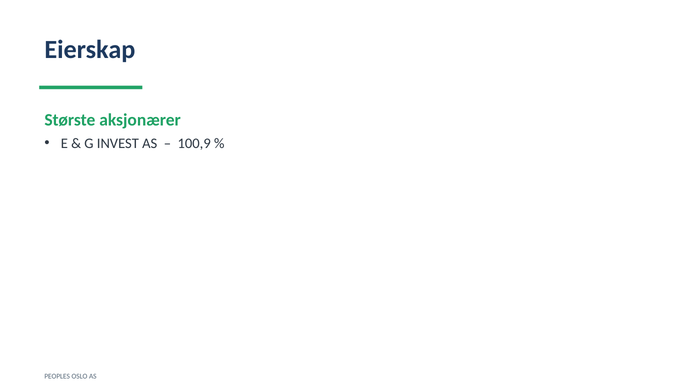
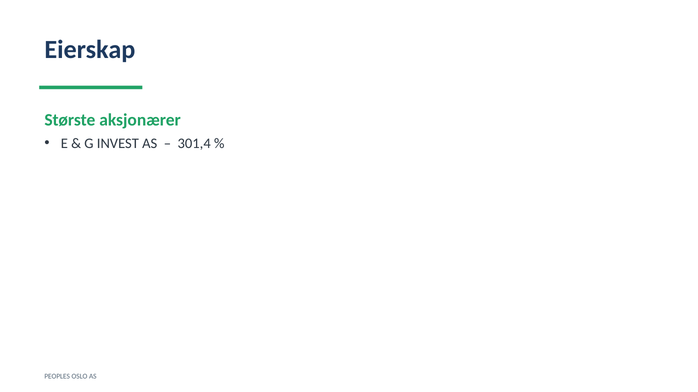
100,9: 100,9 -> 301,4 (194, 144)
